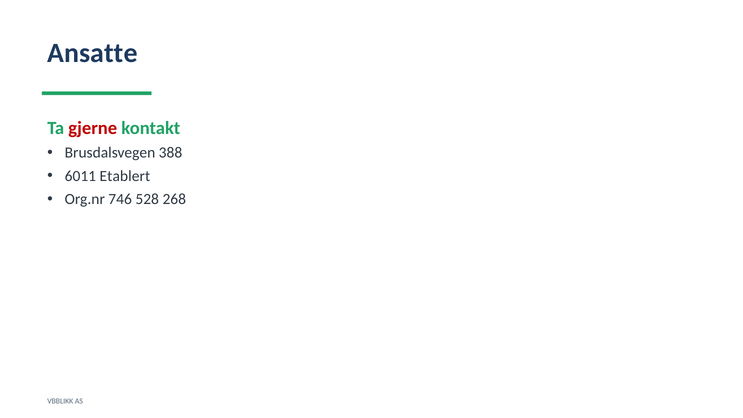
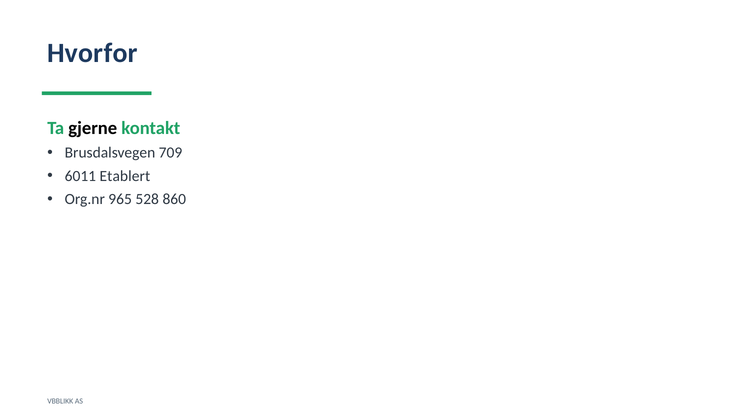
Ansatte: Ansatte -> Hvorfor (92, 53)
gjerne colour: red -> black (93, 128)
388: 388 -> 709 (171, 153)
746: 746 -> 965 (120, 199)
268: 268 -> 860 (174, 199)
